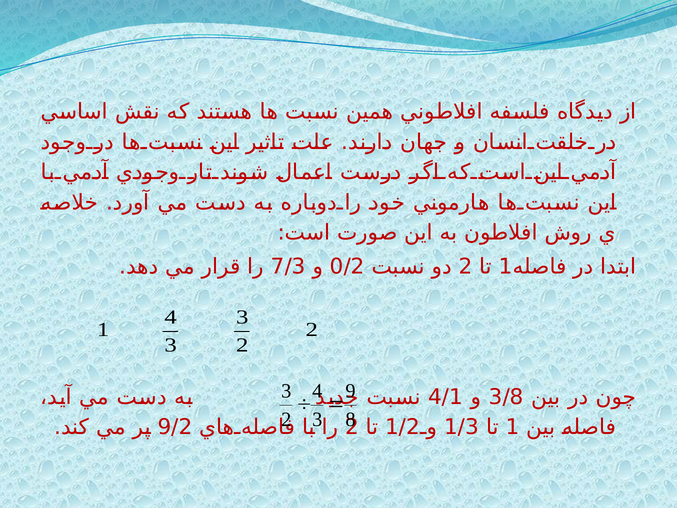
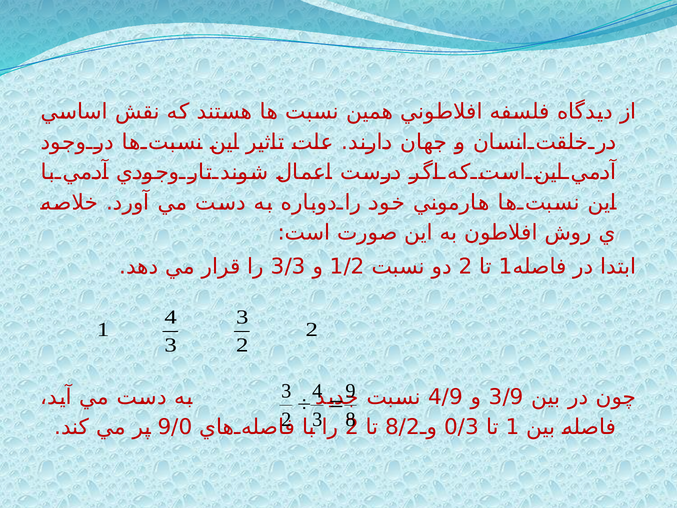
7/3: 7/3 -> 3/3 (288, 267)
0/2: 0/2 -> 1/2 (347, 267)
4/1: 4/1 -> 4/9 (446, 397)
3/8: 3/8 -> 3/9 (506, 397)
9/2: 9/2 -> 9/0 (175, 427)
1/2: 1/2 -> 8/2 (403, 427)
1/3: 1/3 -> 0/3 (462, 427)
